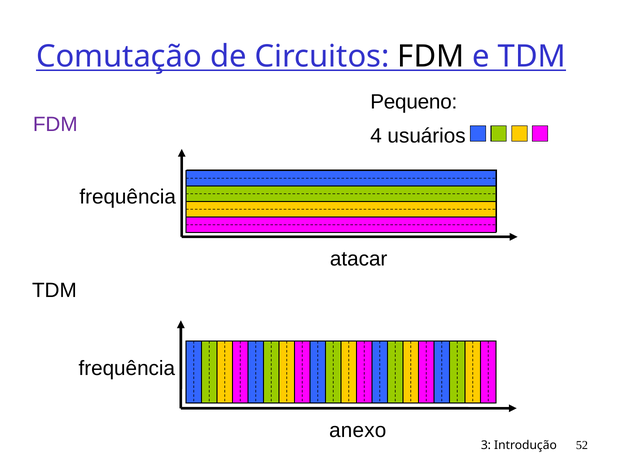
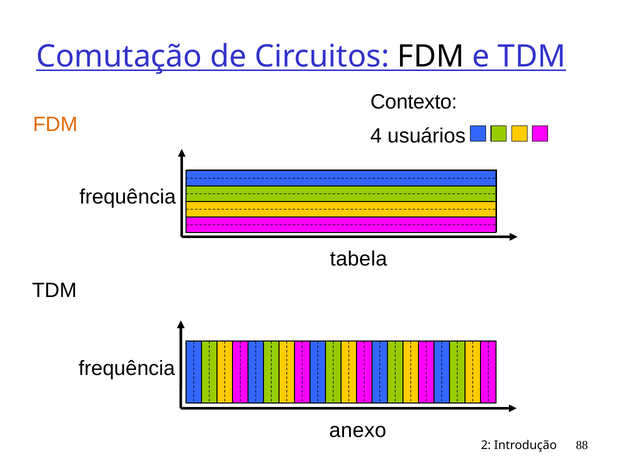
Pequeno: Pequeno -> Contexto (414, 102)
FDM colour: purple -> orange (55, 124)
atacar: atacar -> tabela (359, 259)
3: 3 -> 2 (486, 445)
52: 52 -> 88 (582, 445)
